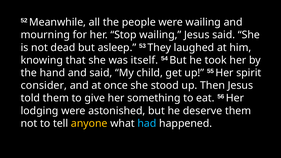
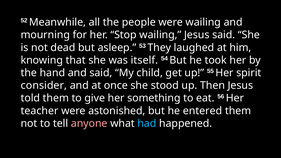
lodging: lodging -> teacher (40, 111)
deserve: deserve -> entered (203, 111)
anyone colour: yellow -> pink (89, 123)
